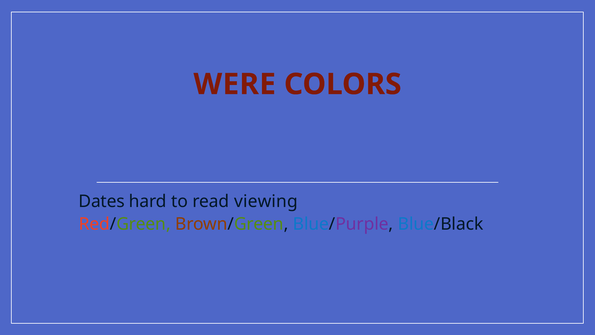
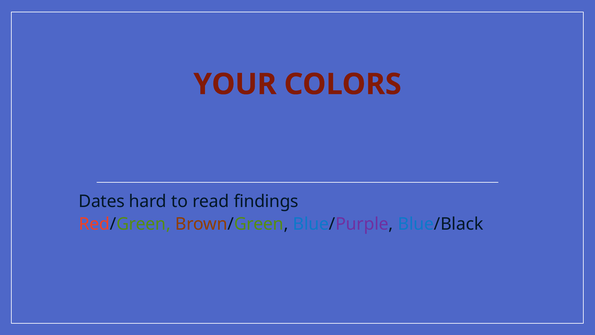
WERE: WERE -> YOUR (235, 84)
viewing: viewing -> findings (266, 201)
